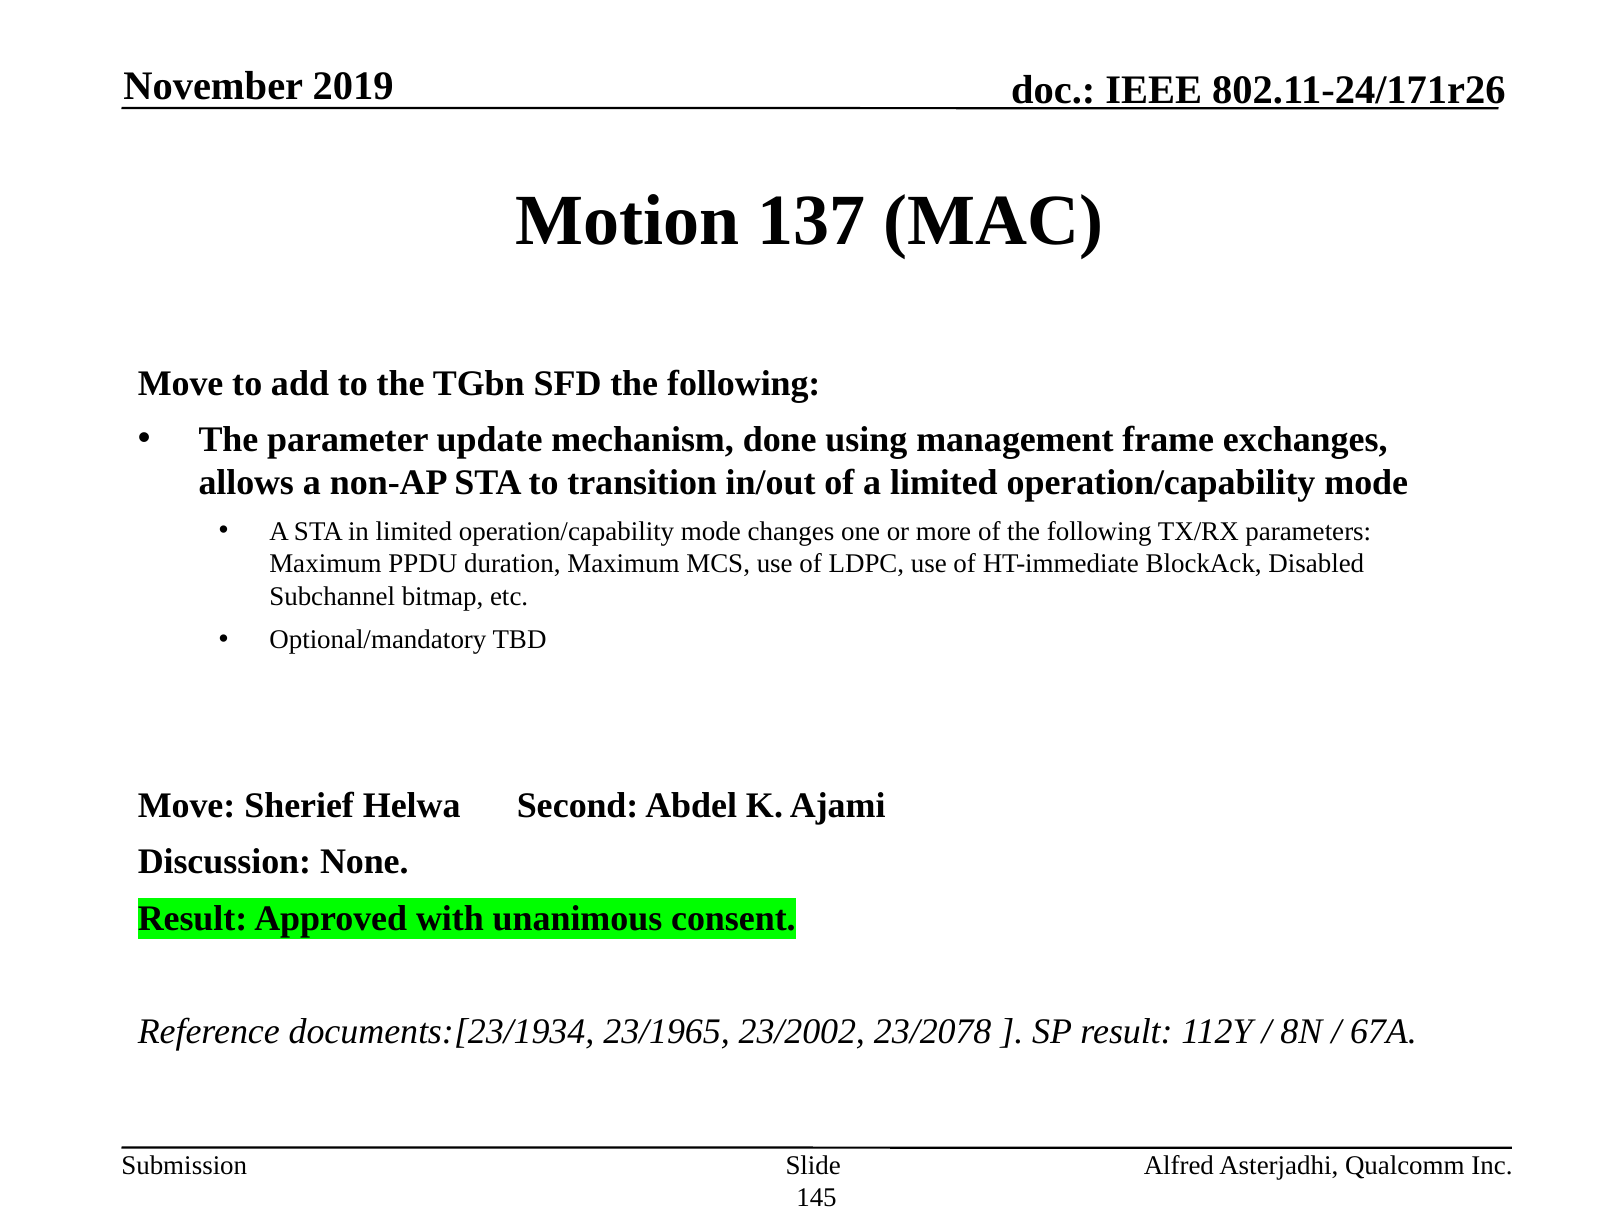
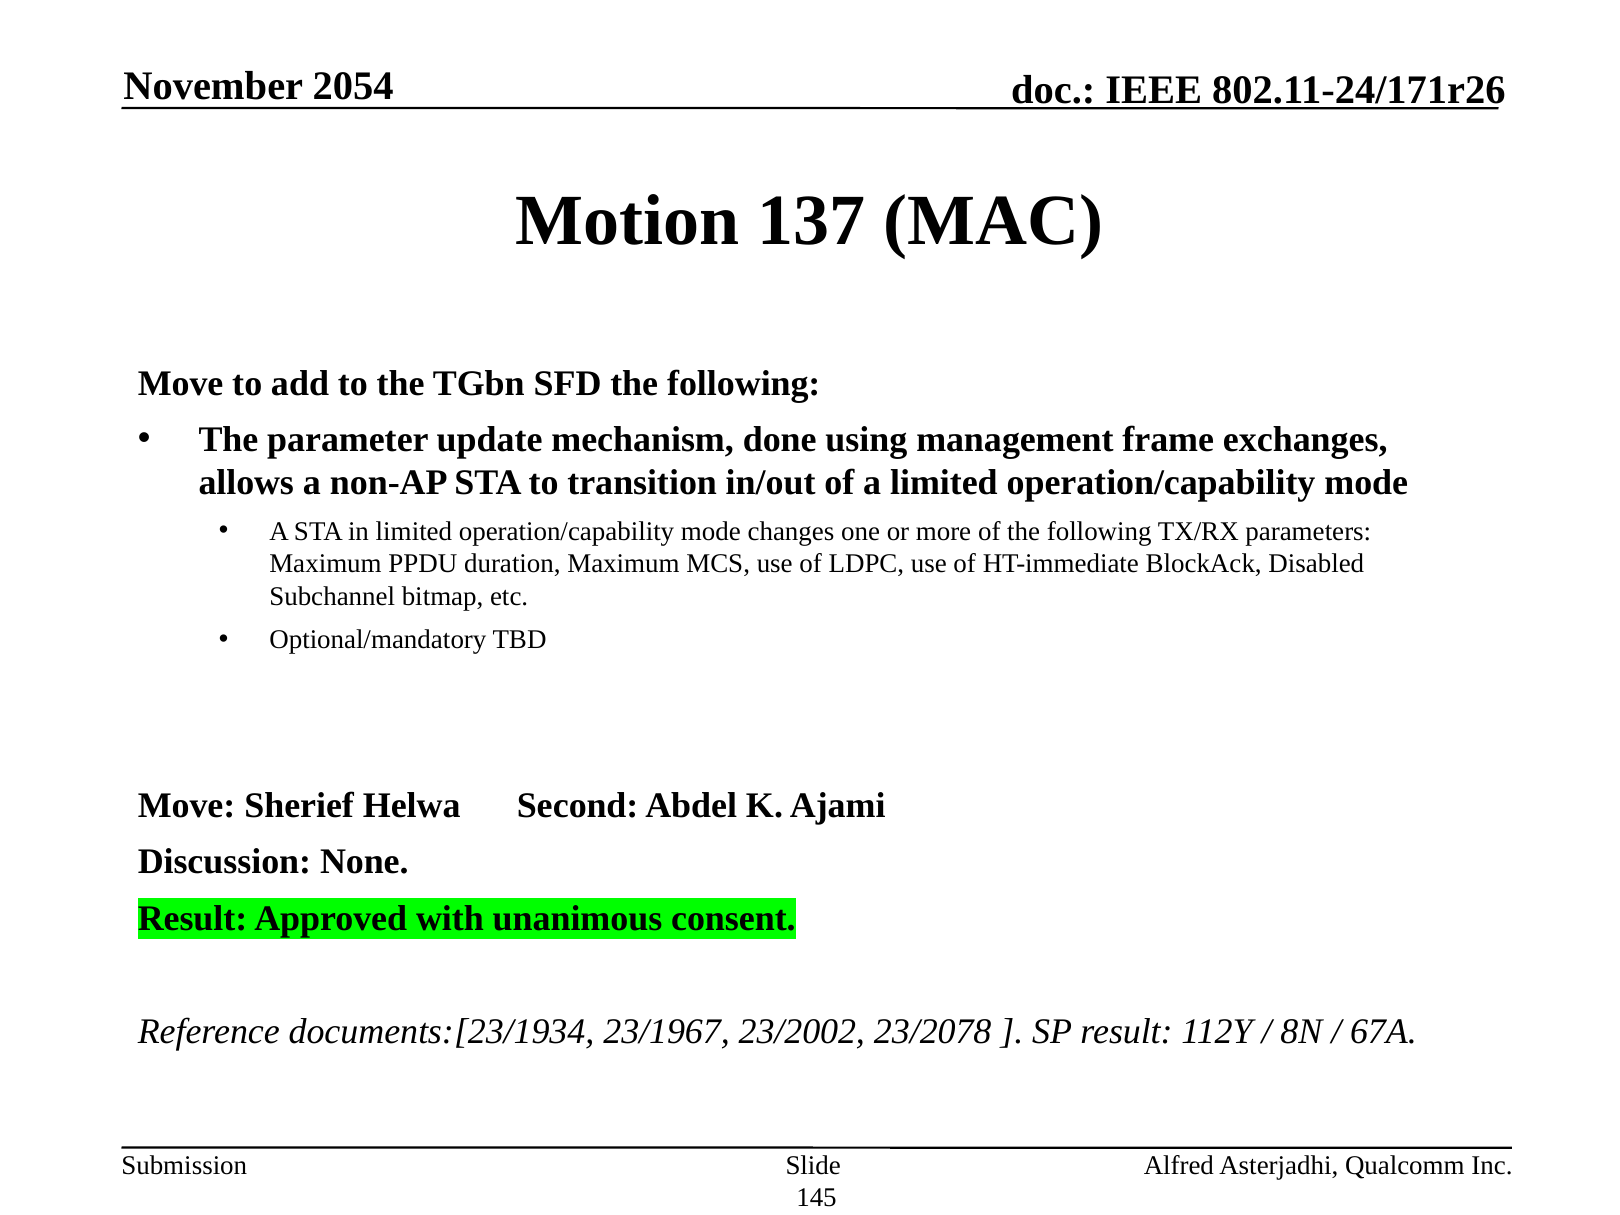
2019: 2019 -> 2054 (353, 86)
23/1965: 23/1965 -> 23/1967 (667, 1032)
